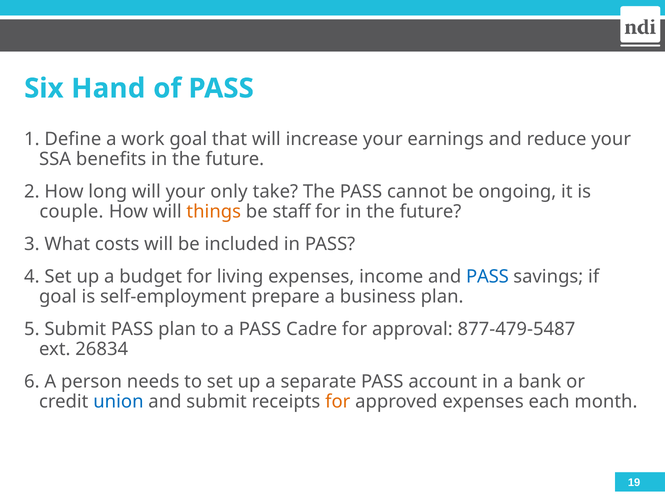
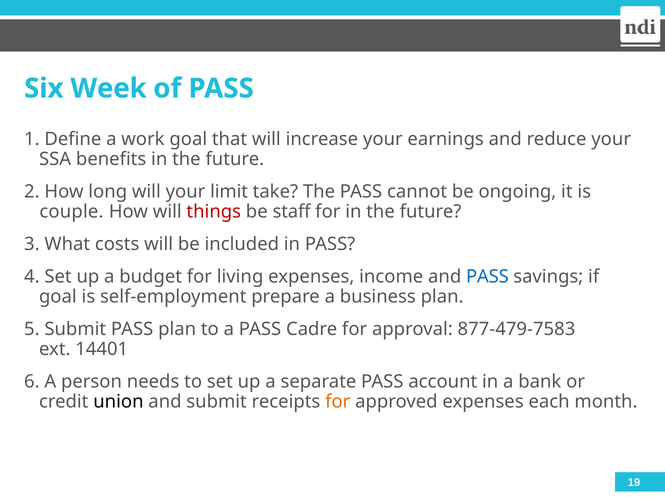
Hand: Hand -> Week (109, 88)
only: only -> limit (229, 191)
things colour: orange -> red (214, 211)
877-479-5487: 877-479-5487 -> 877-479-7583 (516, 329)
26834: 26834 -> 14401 (102, 349)
union colour: blue -> black (118, 401)
